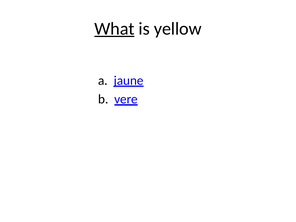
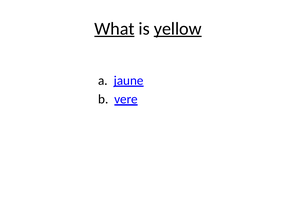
yellow underline: none -> present (178, 29)
